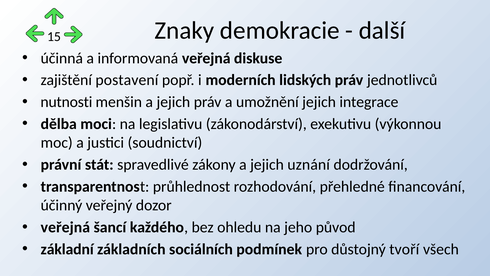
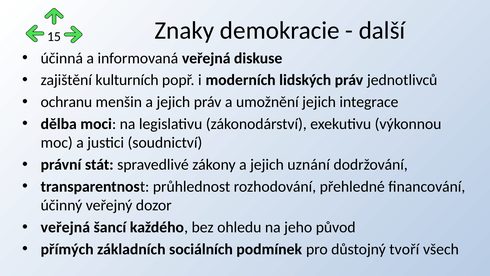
postavení: postavení -> kulturních (127, 80)
nutnosti: nutnosti -> ochranu (66, 102)
základní: základní -> přímých (67, 249)
